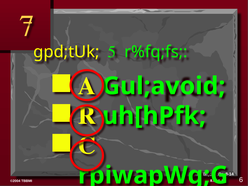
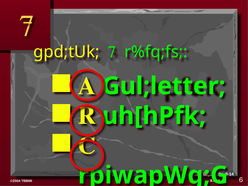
gpd;tUk 5: 5 -> 7 (112, 52)
Gul;avoid: Gul;avoid -> Gul;letter (164, 86)
